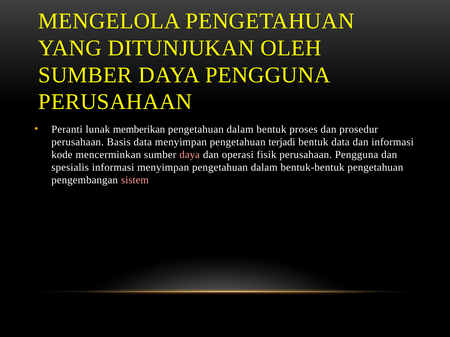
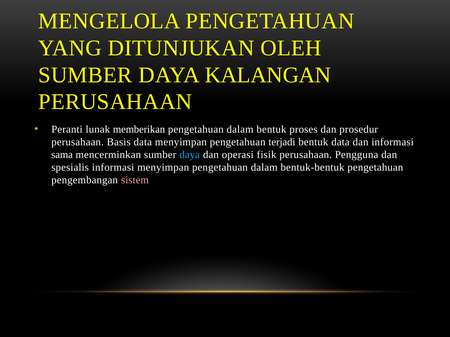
DAYA PENGGUNA: PENGGUNA -> KALANGAN (268, 75)
kode: kode -> sama (62, 155)
daya colour: pink -> light blue (190, 155)
